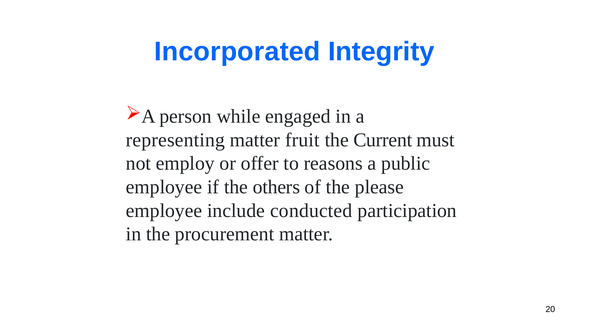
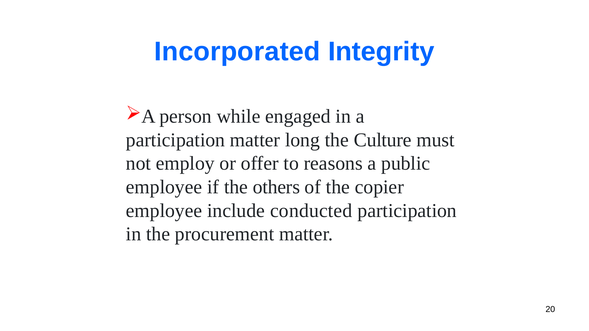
representing: representing -> participation (176, 140)
fruit: fruit -> long (302, 140)
Current: Current -> Culture (383, 140)
please: please -> copier (379, 187)
